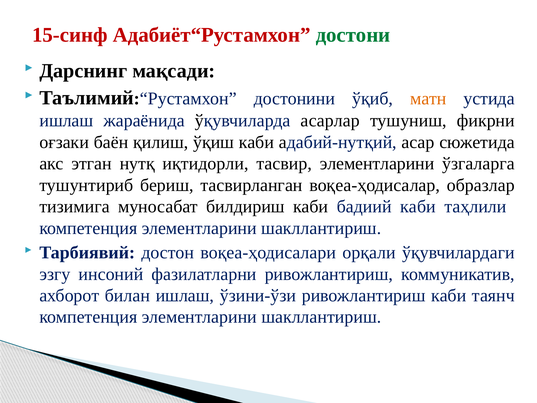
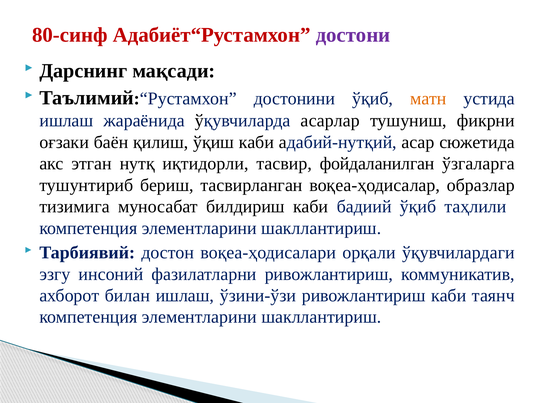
15-синф: 15-синф -> 80-синф (70, 35)
достони colour: green -> purple (353, 35)
тасвир элементларини: элементларини -> фойдаланилган (377, 164)
бадиий каби: каби -> ўқиб (418, 207)
